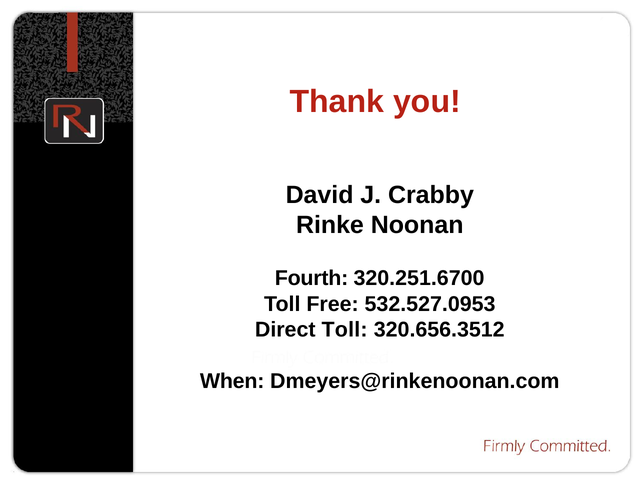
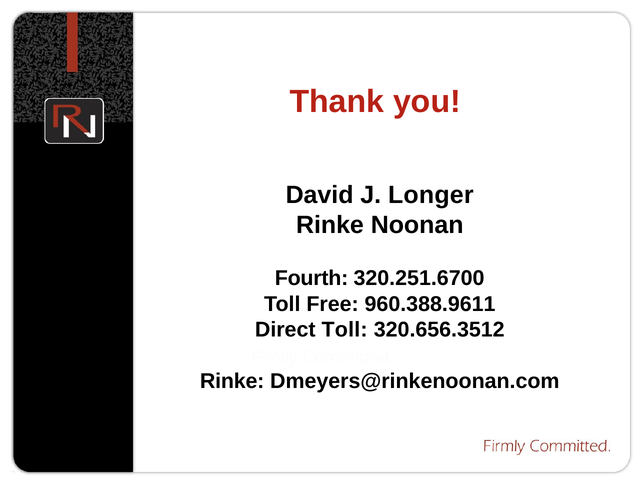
Crabby: Crabby -> Longer (431, 195)
532.527.0953: 532.527.0953 -> 960.388.9611 (430, 304)
When: When -> Rinke (232, 381)
